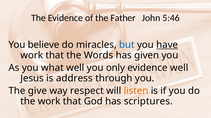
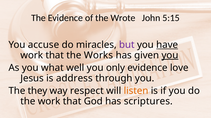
Father: Father -> Wrote (123, 18)
5:46: 5:46 -> 5:15 (171, 18)
believe: believe -> accuse (43, 45)
but colour: blue -> purple (127, 45)
Words: Words -> Works (98, 56)
you underline: none -> present (170, 56)
evidence well: well -> love (179, 68)
give: give -> they (38, 91)
